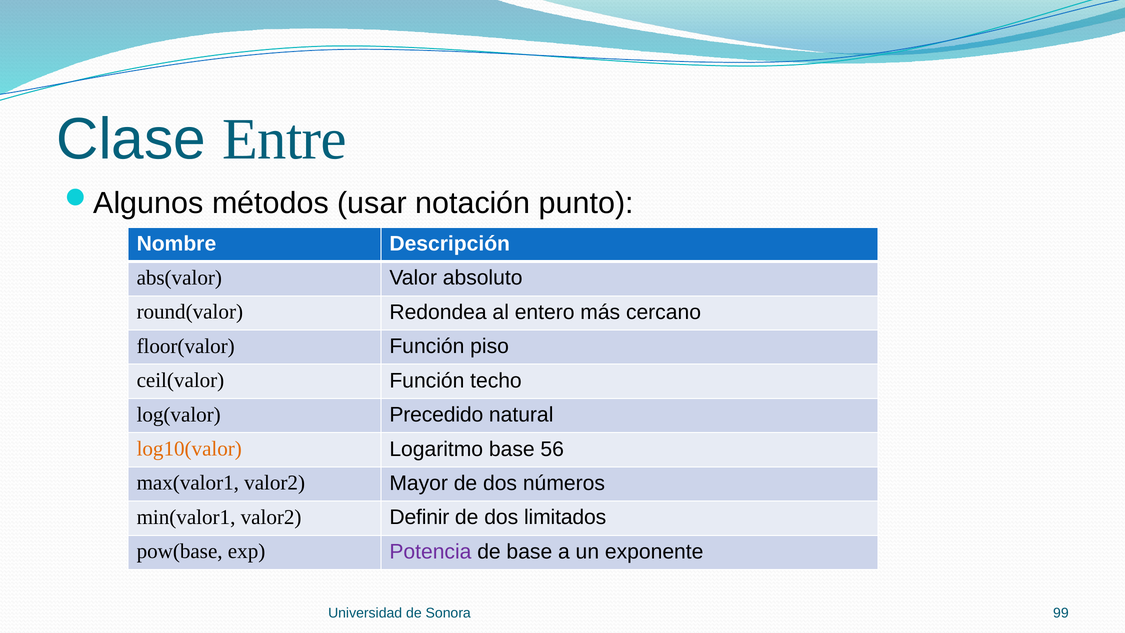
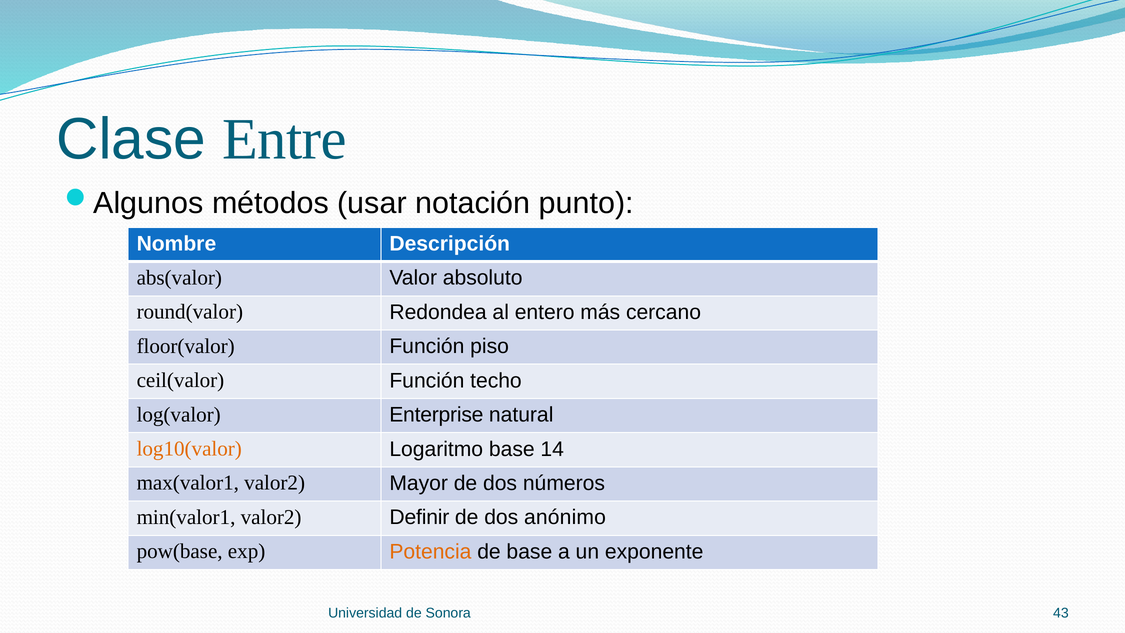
Precedido: Precedido -> Enterprise (436, 415)
56: 56 -> 14 (552, 449)
limitados: limitados -> anónimo (565, 517)
Potencia colour: purple -> orange (430, 552)
99: 99 -> 43 (1061, 613)
